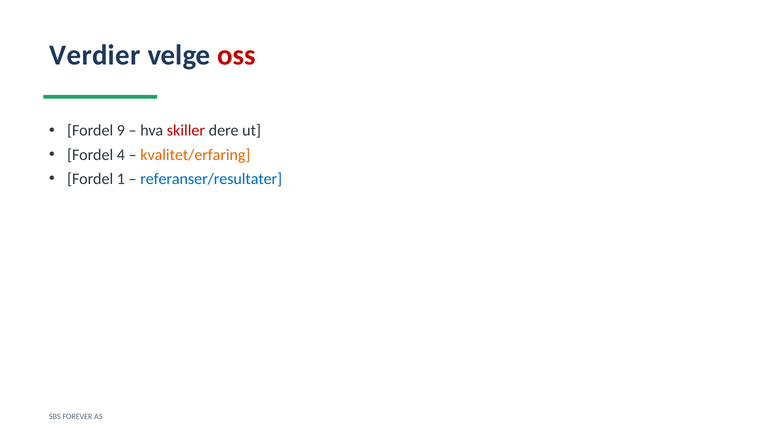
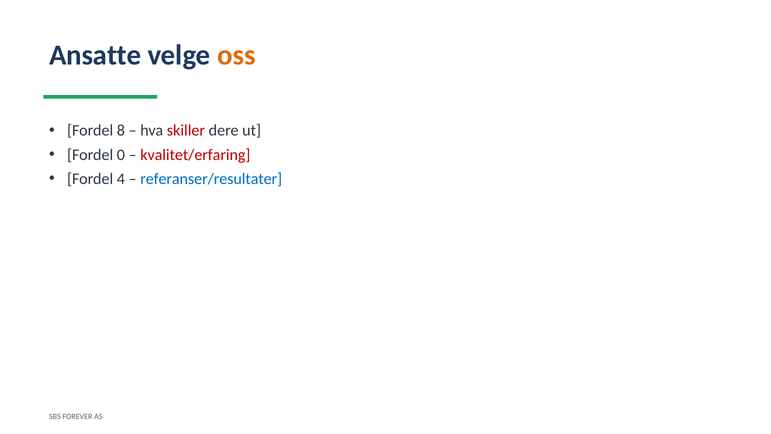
Verdier: Verdier -> Ansatte (95, 55)
oss colour: red -> orange (236, 55)
9: 9 -> 8 (121, 131)
4: 4 -> 0 (121, 155)
kvalitet/erfaring colour: orange -> red (195, 155)
1: 1 -> 4 (121, 179)
